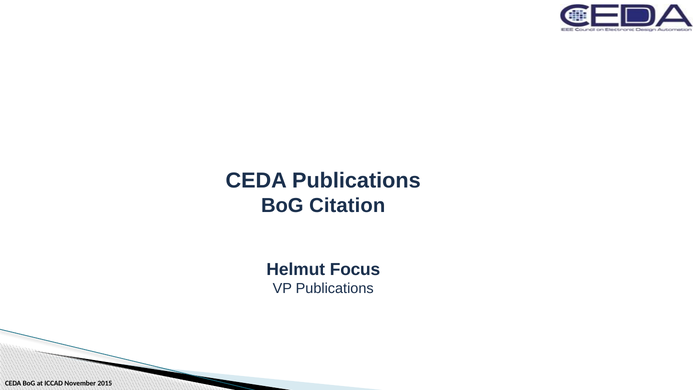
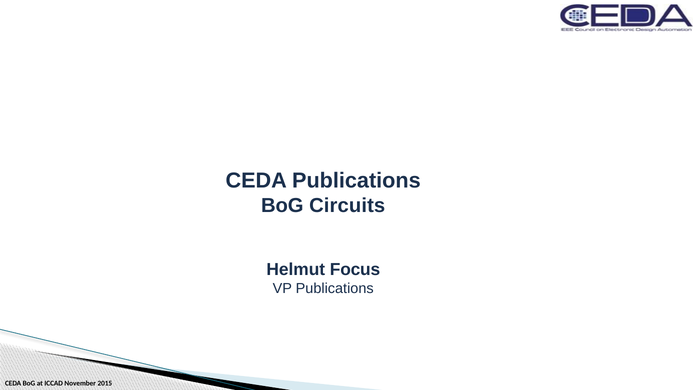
Citation: Citation -> Circuits (347, 206)
